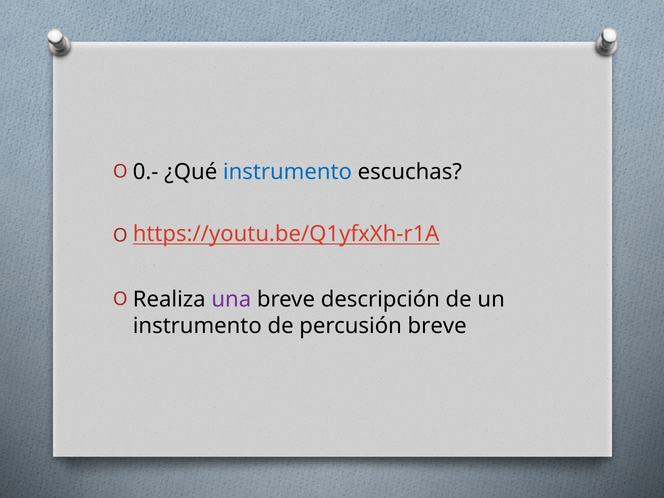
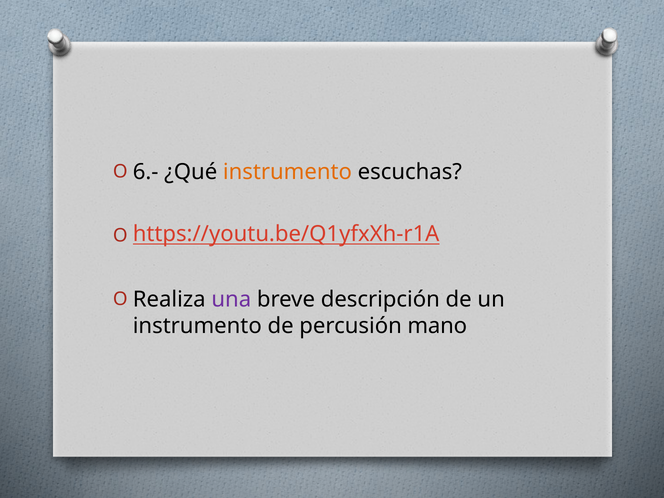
0.-: 0.- -> 6.- (146, 172)
instrumento colour: blue -> orange (287, 172)
percusión breve: breve -> mano (437, 326)
